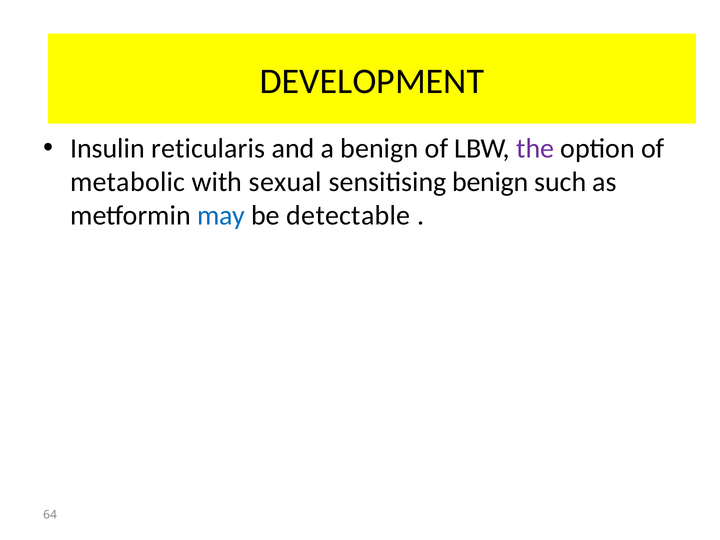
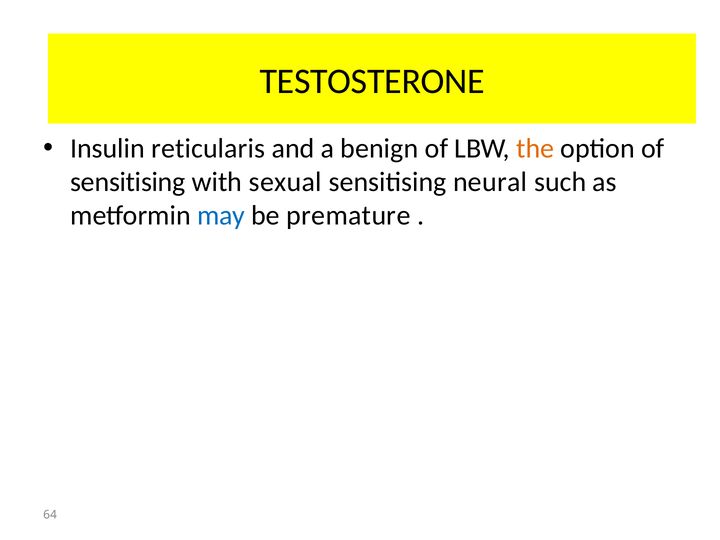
DEVELOPMENT: DEVELOPMENT -> TESTOSTERONE (372, 81)
the colour: purple -> orange (535, 148)
metabolic: metabolic -> sensitising (128, 182)
sensitising benign: benign -> neural (490, 182)
detectable: detectable -> premature (348, 216)
